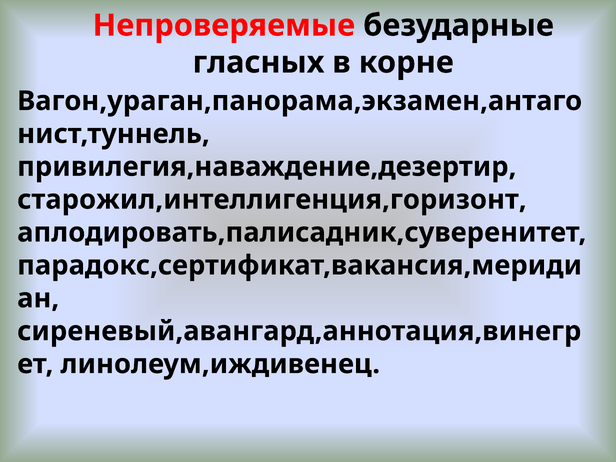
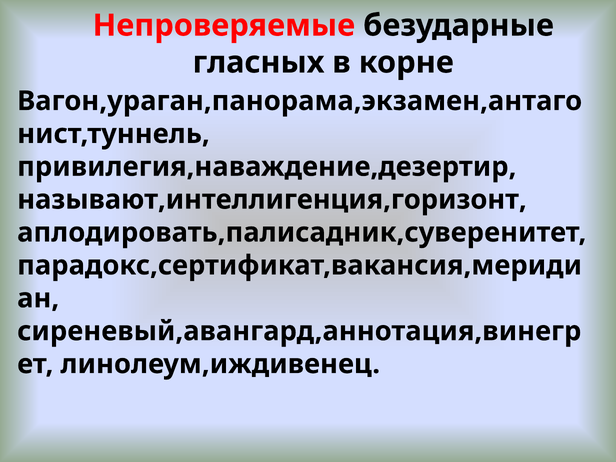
старожил,интеллигенция,горизонт: старожил,интеллигенция,горизонт -> называют,интеллигенция,горизонт (272, 200)
